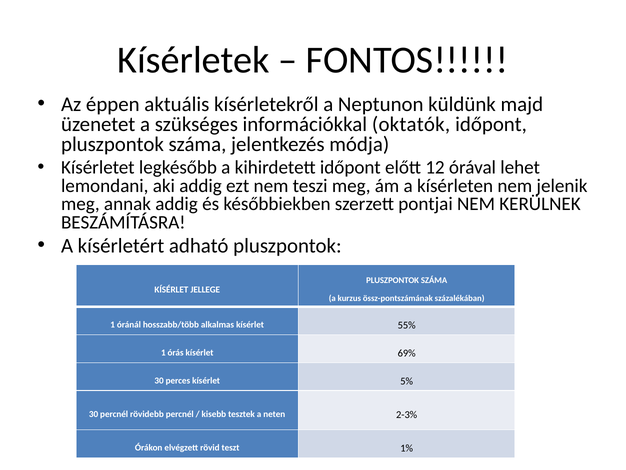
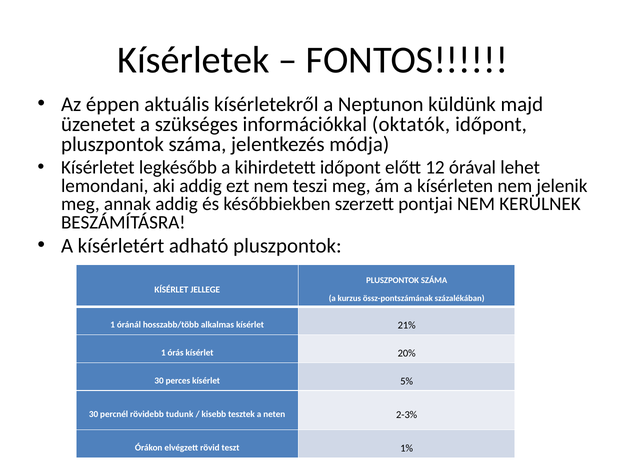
55%: 55% -> 21% (407, 325)
69%: 69% -> 20% (407, 353)
rövidebb percnél: percnél -> tudunk (180, 414)
